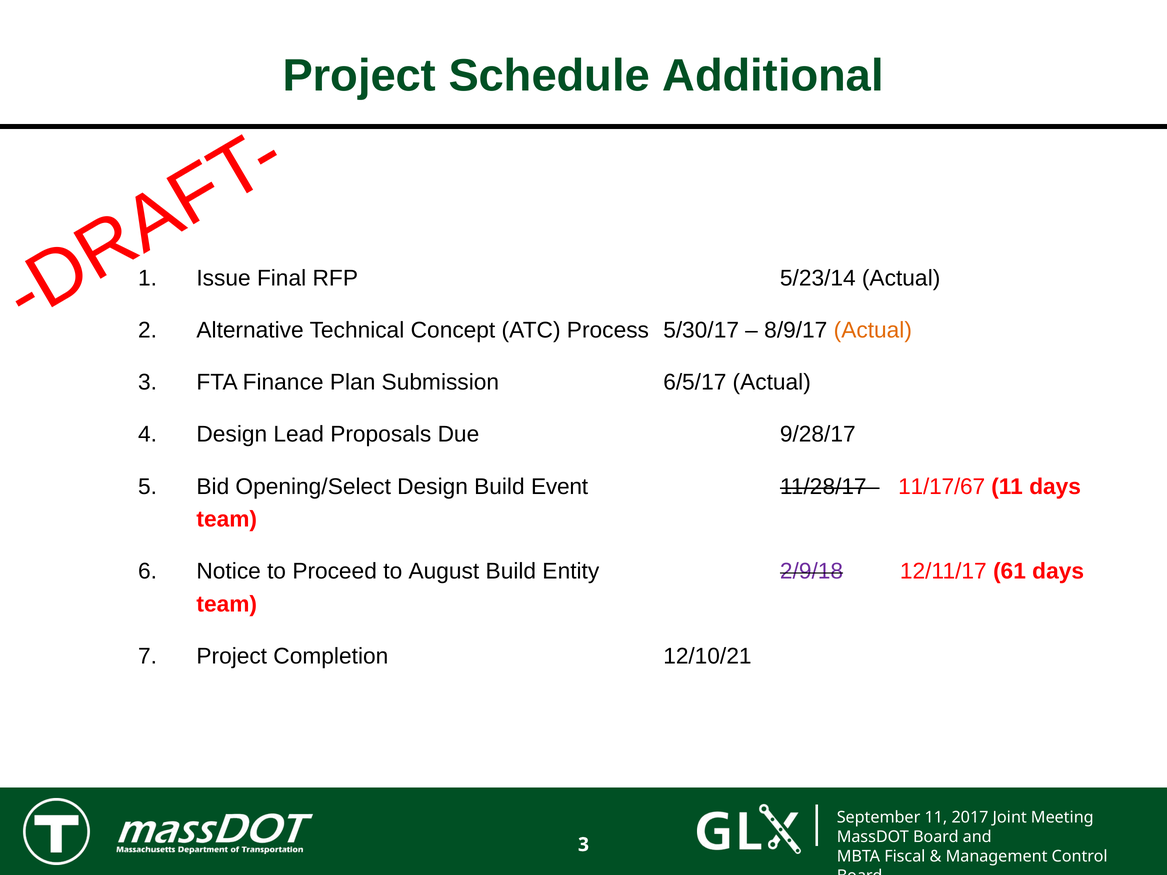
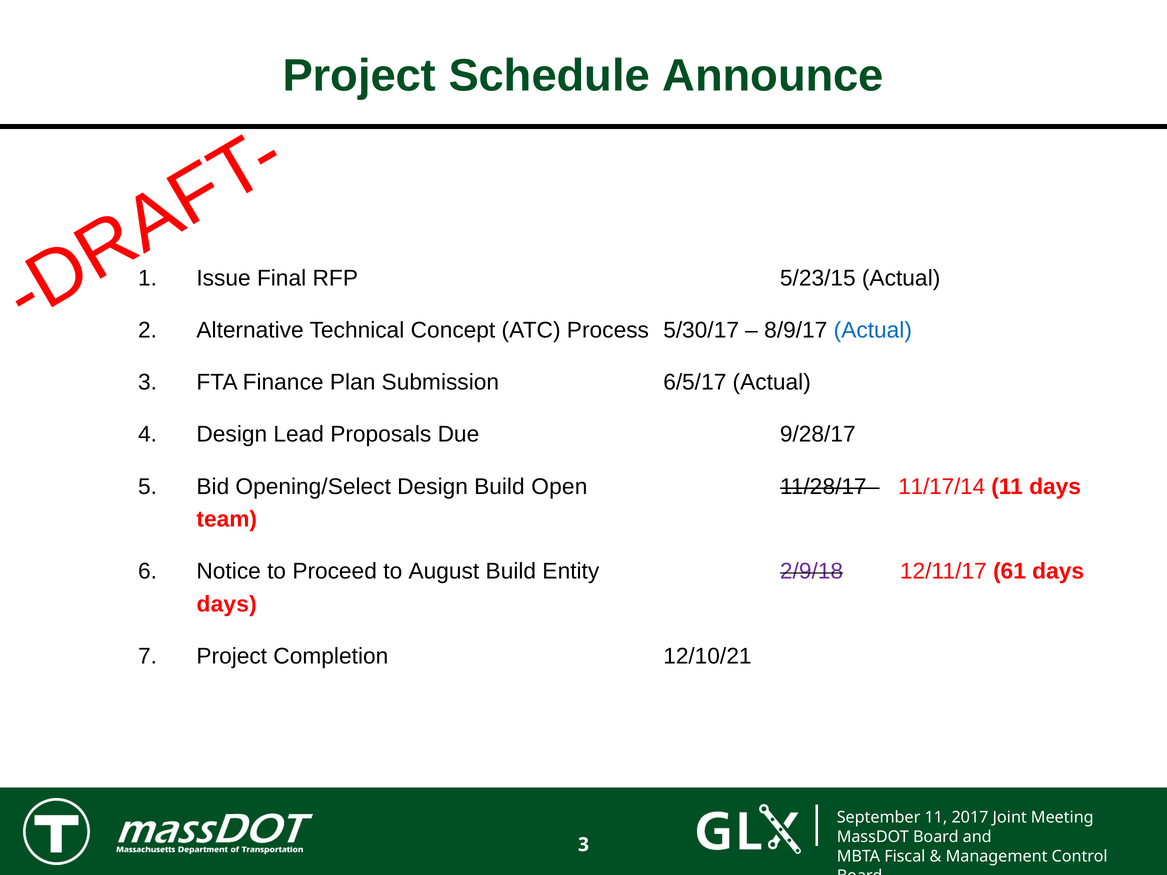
Additional: Additional -> Announce (773, 76)
5/23/14: 5/23/14 -> 5/23/15 (818, 278)
Actual colour: orange -> blue (873, 330)
Event: Event -> Open (559, 487)
11/17/67: 11/17/67 -> 11/17/14 (942, 487)
team: team -> days (227, 604)
